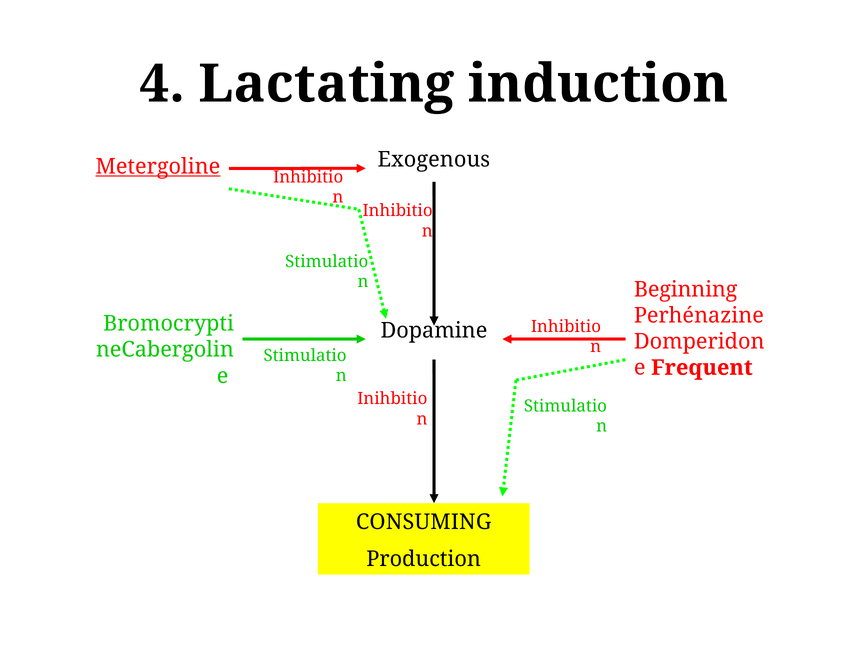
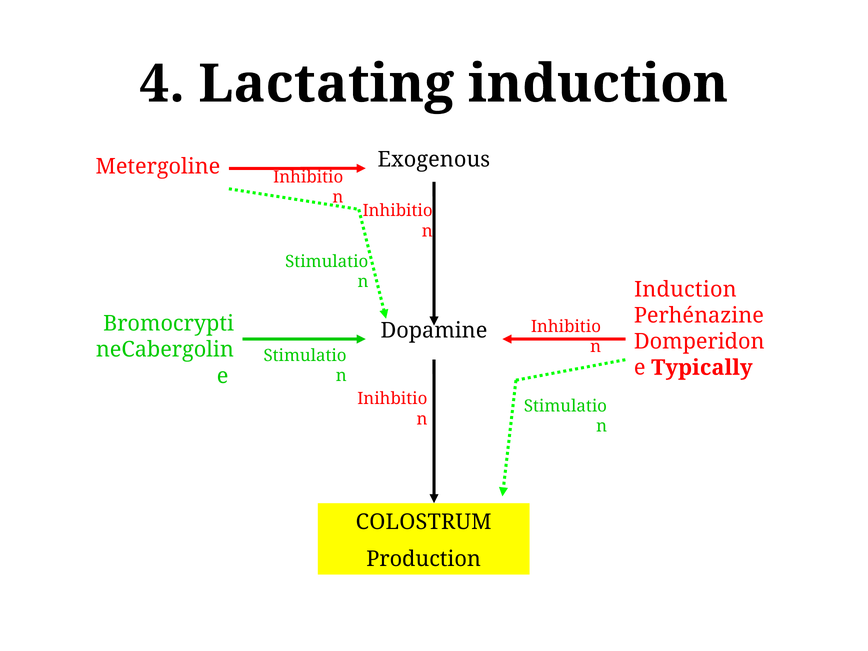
Metergoline underline: present -> none (158, 167)
Beginning: Beginning -> Induction (685, 290)
Frequent: Frequent -> Typically (702, 368)
CONSUMING: CONSUMING -> COLOSTRUM (424, 522)
